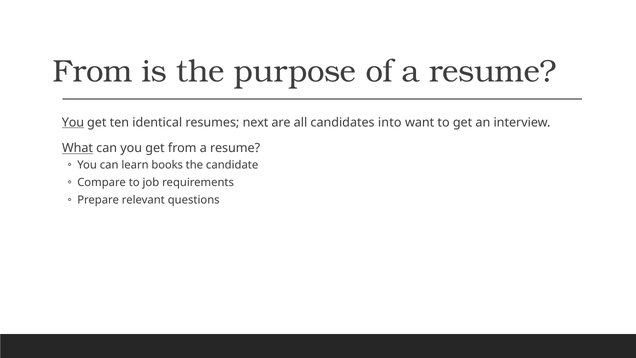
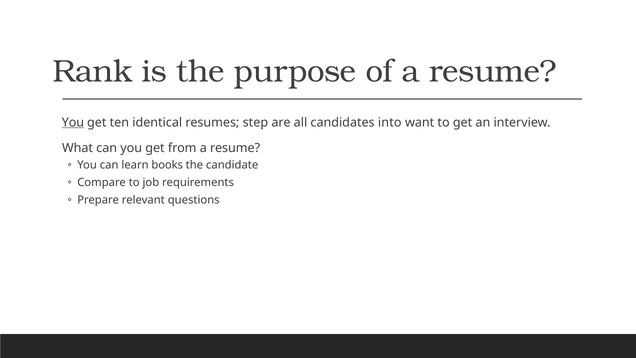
From: From -> Rank (93, 71)
next: next -> step (255, 122)
What underline: present -> none (78, 148)
